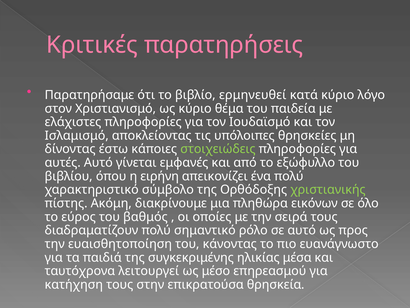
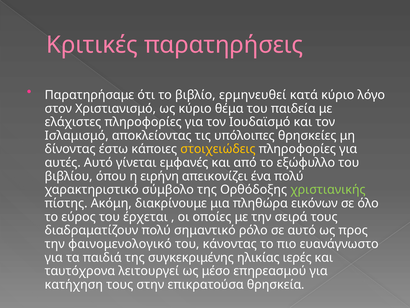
στοιχειώδεις colour: light green -> yellow (218, 149)
βαθμός: βαθμός -> έρχεται (145, 217)
ευαισθητοποίηση: ευαισθητοποίηση -> φαινομενολογικό (120, 244)
μέσα: μέσα -> ιερές (297, 257)
